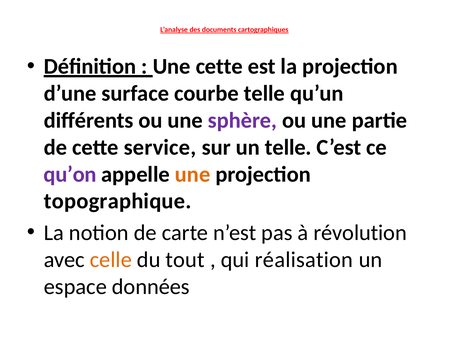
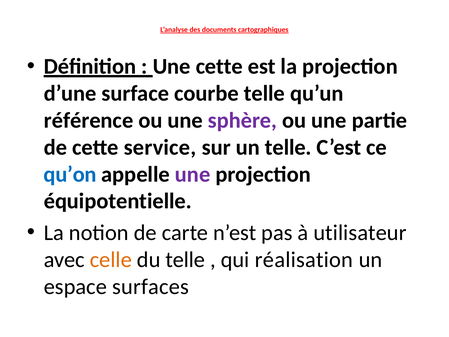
différents: différents -> référence (89, 120)
qu’on colour: purple -> blue (70, 174)
une colour: orange -> purple (193, 174)
topographique: topographique -> équipotentielle (118, 201)
révolution: révolution -> utilisateur (360, 233)
du tout: tout -> telle (185, 259)
données: données -> surfaces (151, 286)
